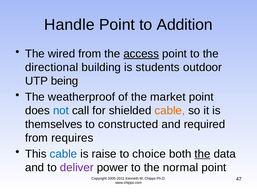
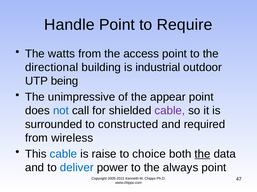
Addition: Addition -> Require (185, 25)
wired: wired -> watts (61, 54)
access underline: present -> none (141, 54)
students: students -> industrial (158, 68)
weatherproof: weatherproof -> unimpressive (82, 97)
market: market -> appear (168, 97)
cable colour: orange -> purple (170, 111)
themselves: themselves -> surrounded (54, 125)
requires: requires -> wireless (72, 138)
deliver colour: purple -> blue (77, 168)
normal: normal -> always (181, 168)
